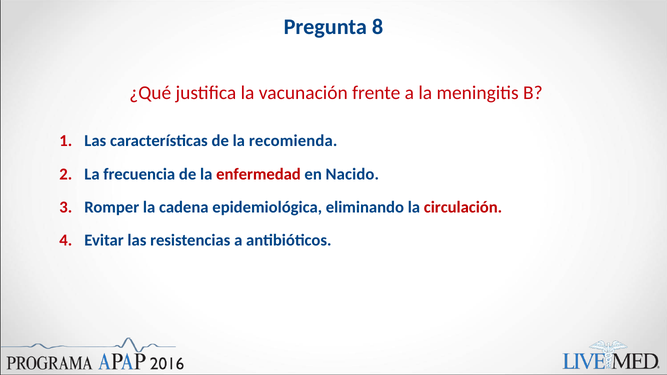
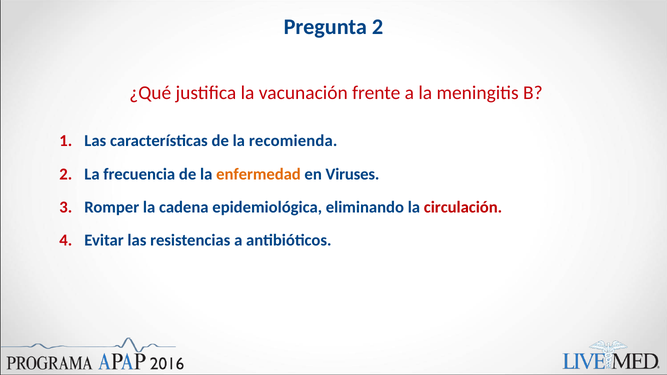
Pregunta 8: 8 -> 2 (378, 27)
enfermedad colour: red -> orange (258, 174)
Nacido: Nacido -> Viruses (352, 174)
